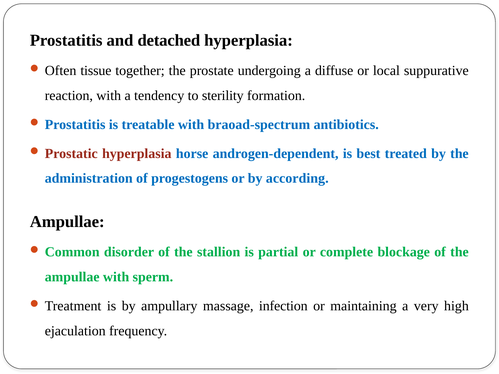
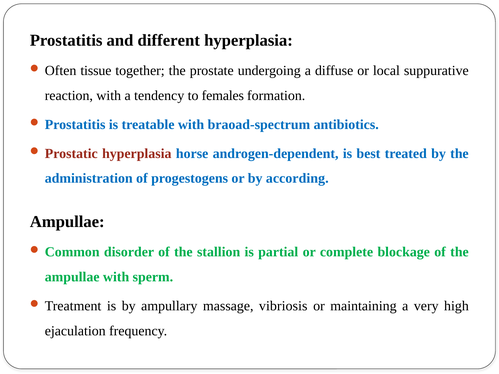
detached: detached -> different (169, 40)
sterility: sterility -> females (223, 96)
infection: infection -> vibriosis (283, 306)
